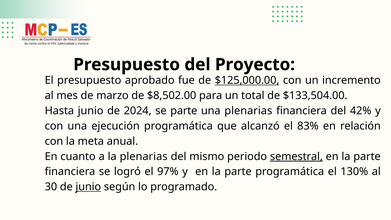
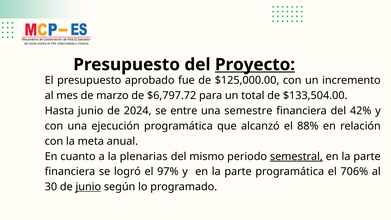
Proyecto underline: none -> present (255, 65)
$125,000.00 underline: present -> none (247, 80)
$8,502.00: $8,502.00 -> $6,797.72 (172, 96)
se parte: parte -> entre (184, 111)
una plenarias: plenarias -> semestre (248, 111)
83%: 83% -> 88% (308, 126)
130%: 130% -> 706% (354, 172)
